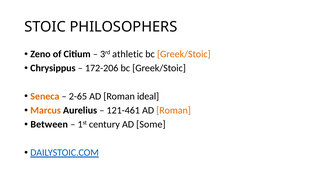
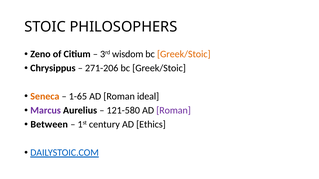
athletic: athletic -> wisdom (128, 54)
172-206: 172-206 -> 271-206 (102, 68)
2-65: 2-65 -> 1-65 (78, 97)
Marcus colour: orange -> purple (46, 111)
121-461: 121-461 -> 121-580 (123, 111)
Roman colour: orange -> purple (174, 111)
Some: Some -> Ethics (151, 125)
